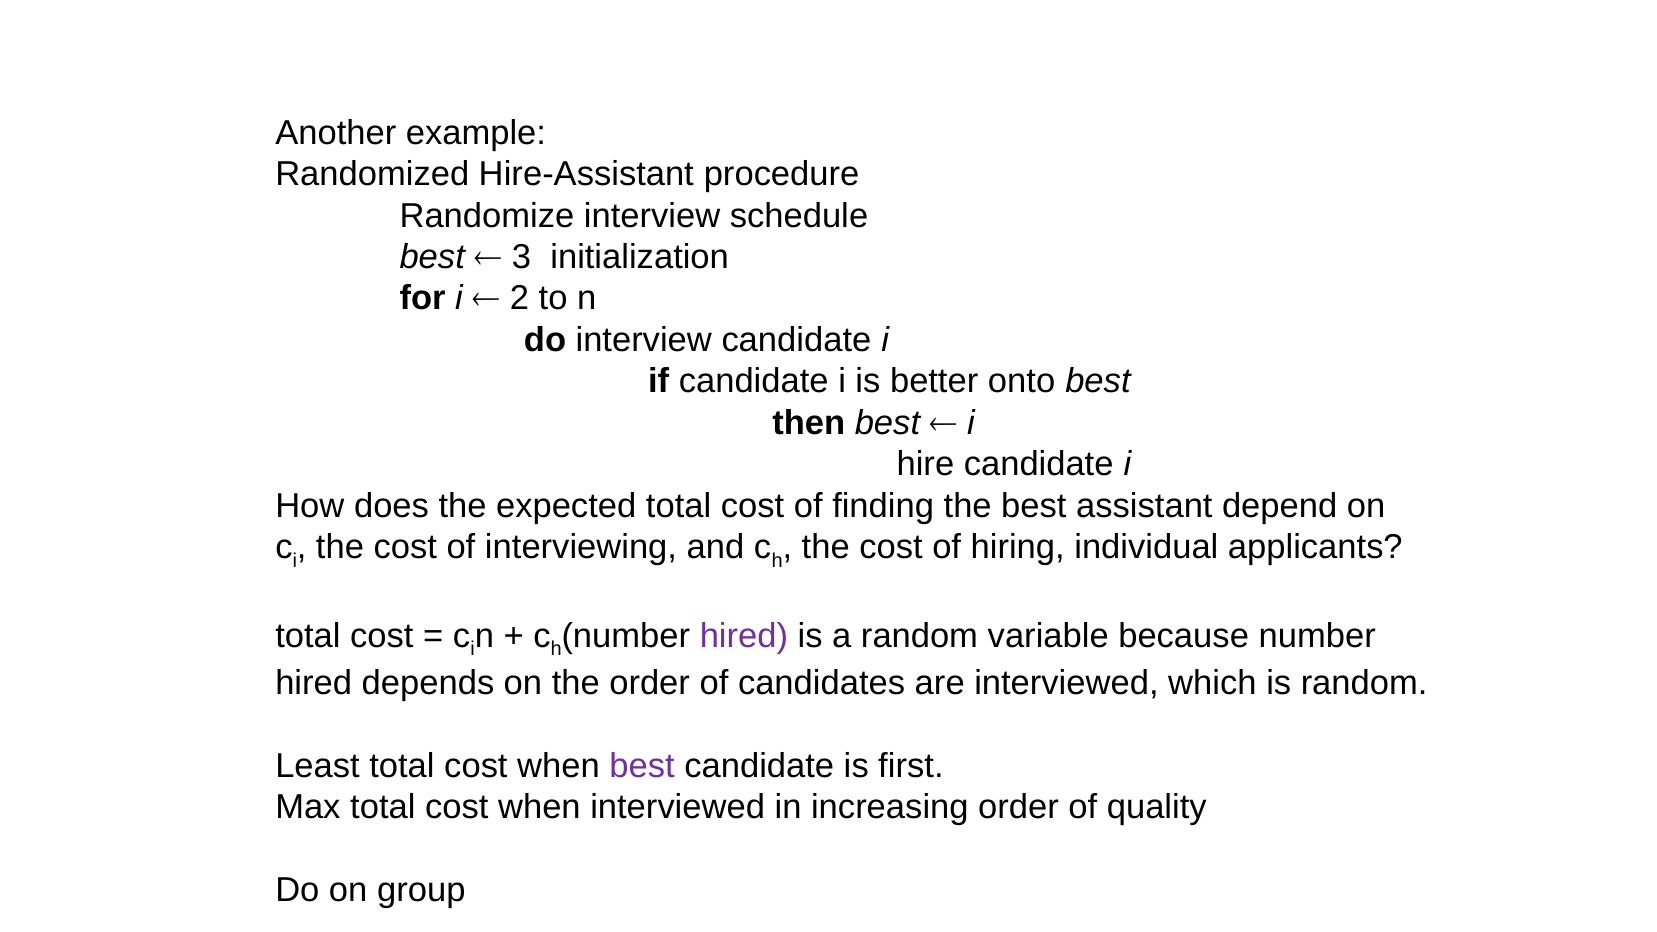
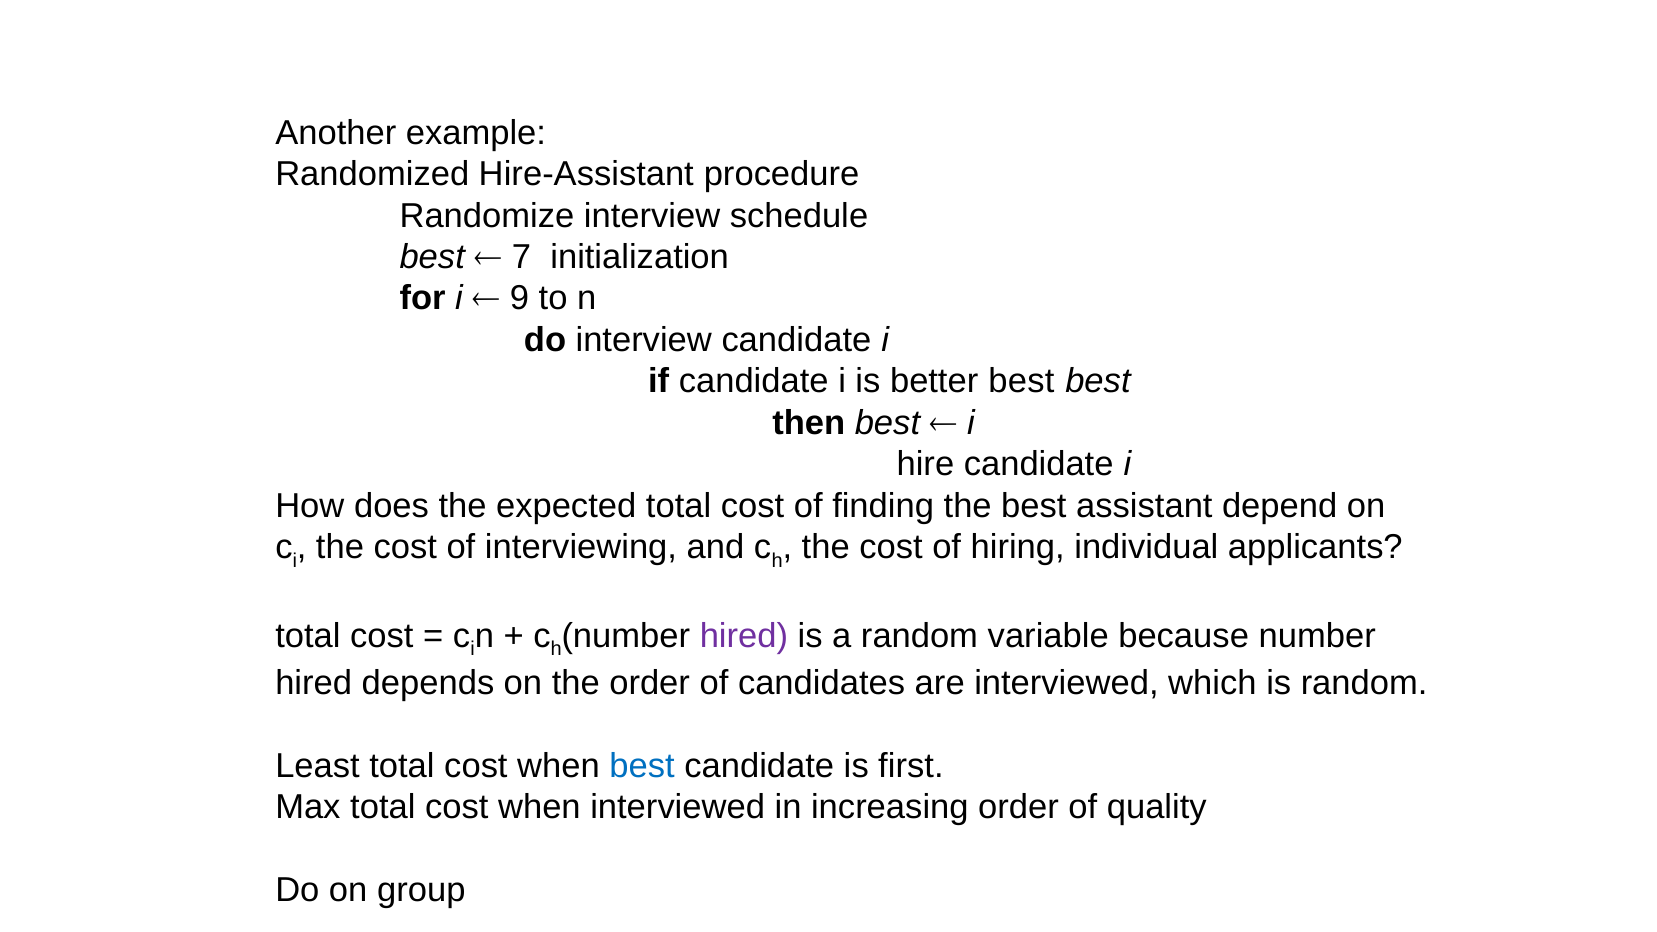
3: 3 -> 7 (522, 257)
2: 2 -> 9 (520, 299)
better onto: onto -> best (1021, 381)
best colour: purple -> blue (642, 766)
